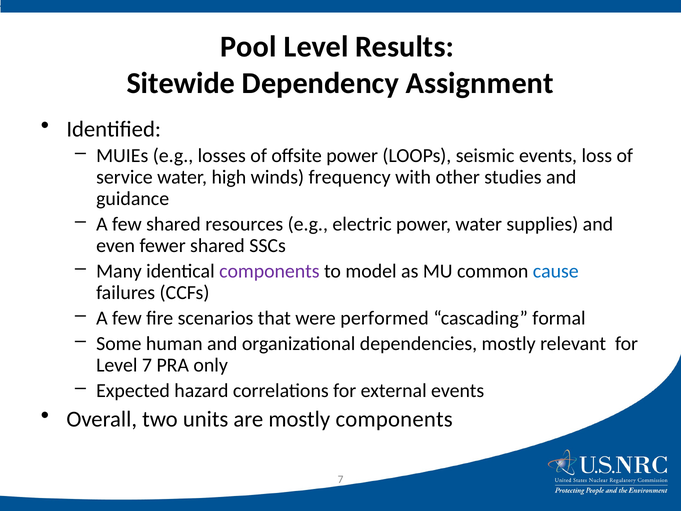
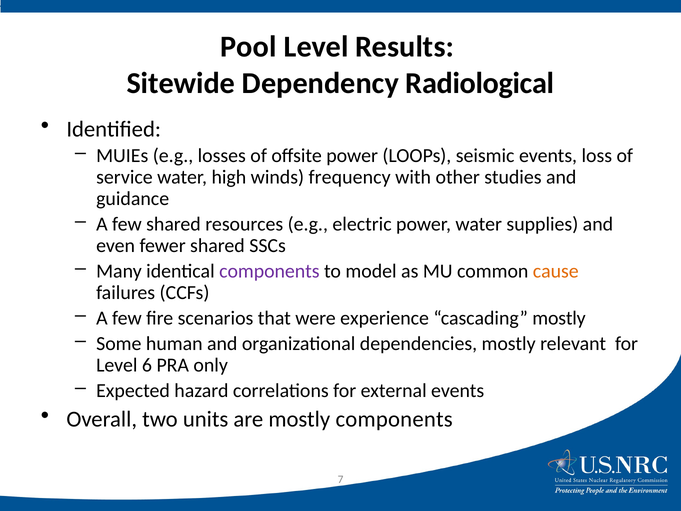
Assignment: Assignment -> Radiological (480, 83)
cause colour: blue -> orange (556, 271)
performed: performed -> experience (385, 318)
cascading formal: formal -> mostly (559, 318)
Level 7: 7 -> 6 (147, 365)
